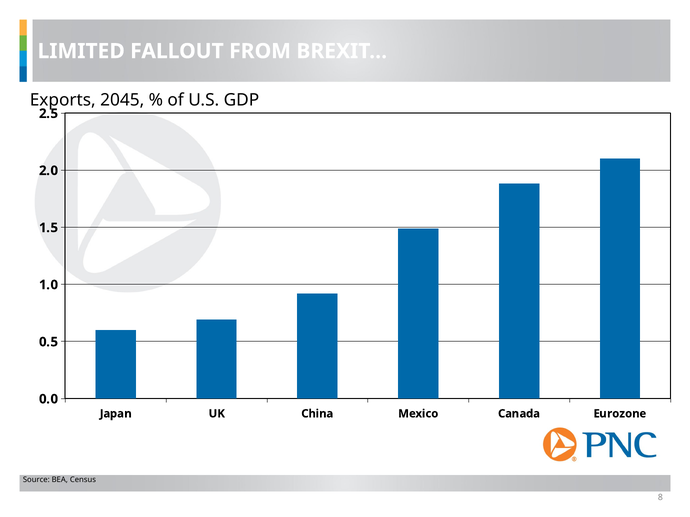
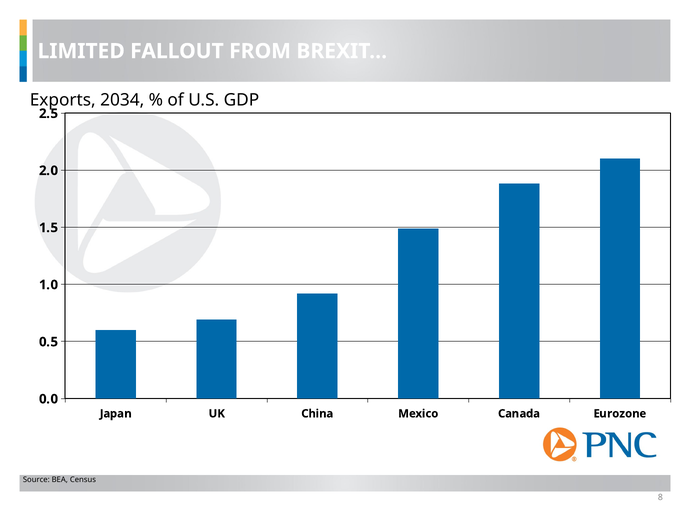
2045: 2045 -> 2034 (122, 100)
